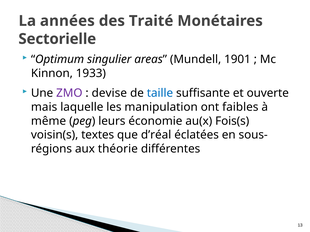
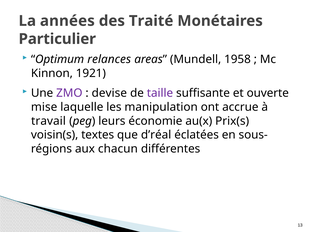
Sectorielle: Sectorielle -> Particulier (57, 39)
singulier: singulier -> relances (109, 60)
1901: 1901 -> 1958 (237, 60)
1933: 1933 -> 1921 (91, 74)
taille colour: blue -> purple (160, 93)
mais: mais -> mise (44, 107)
faibles: faibles -> accrue (240, 107)
même: même -> travail (48, 121)
Fois(s: Fois(s -> Prix(s (232, 121)
théorie: théorie -> chacun (118, 149)
